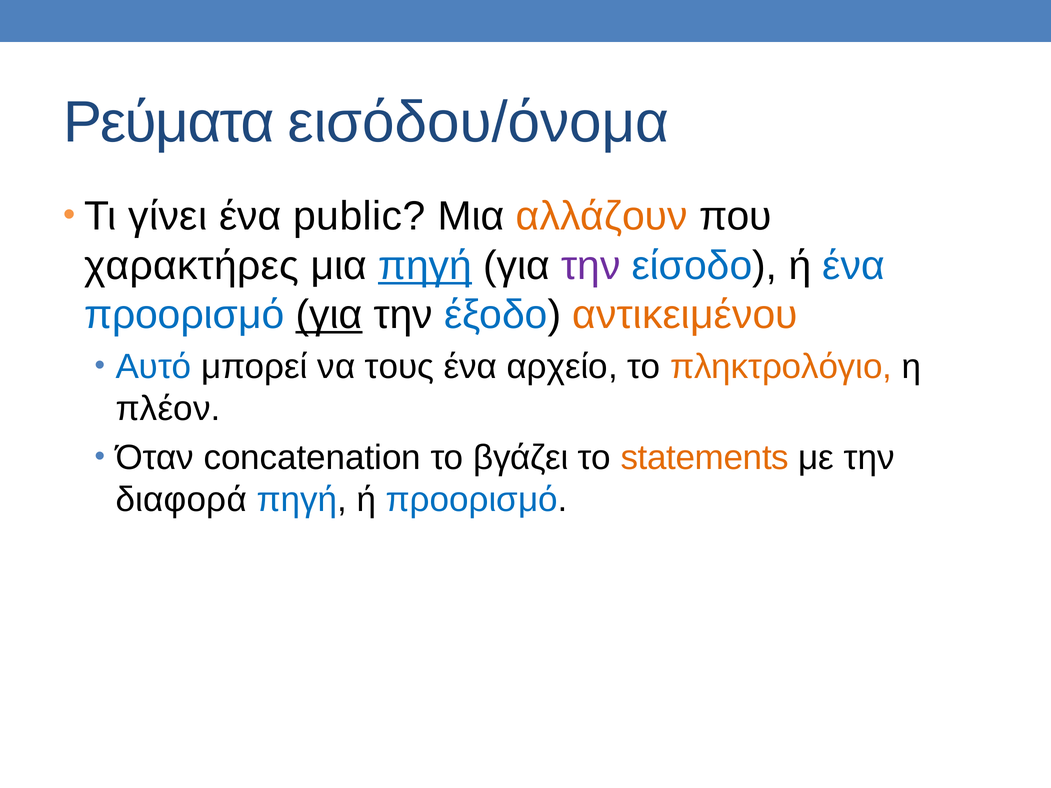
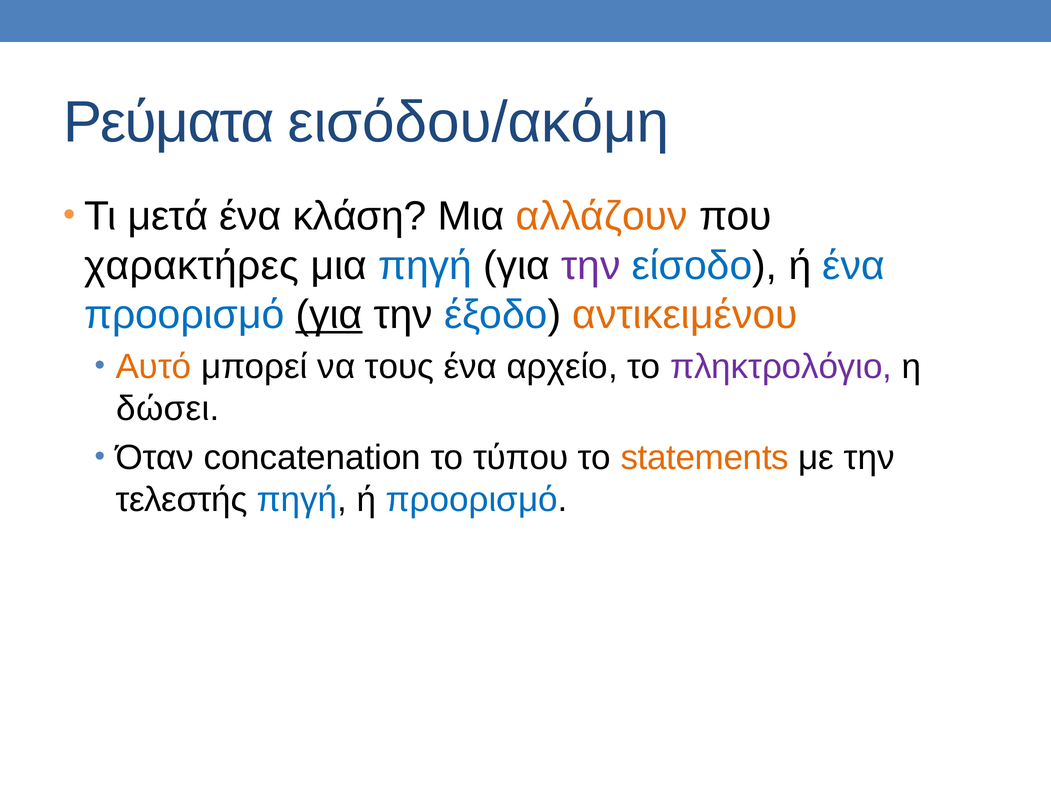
εισόδου/όνομα: εισόδου/όνομα -> εισόδου/ακόμη (478, 122)
γίνει: γίνει -> μετά (168, 217)
public: public -> κλάση (360, 217)
πηγή underline: present -> none (425, 266)
Αυτό colour: blue -> orange (153, 367)
πληκτρολόγιο colour: orange -> purple (781, 367)
πλέον: πλέον -> δώσει (168, 409)
βγάζει: βγάζει -> τύπου (521, 458)
διαφορά: διαφορά -> τελεστής (181, 500)
